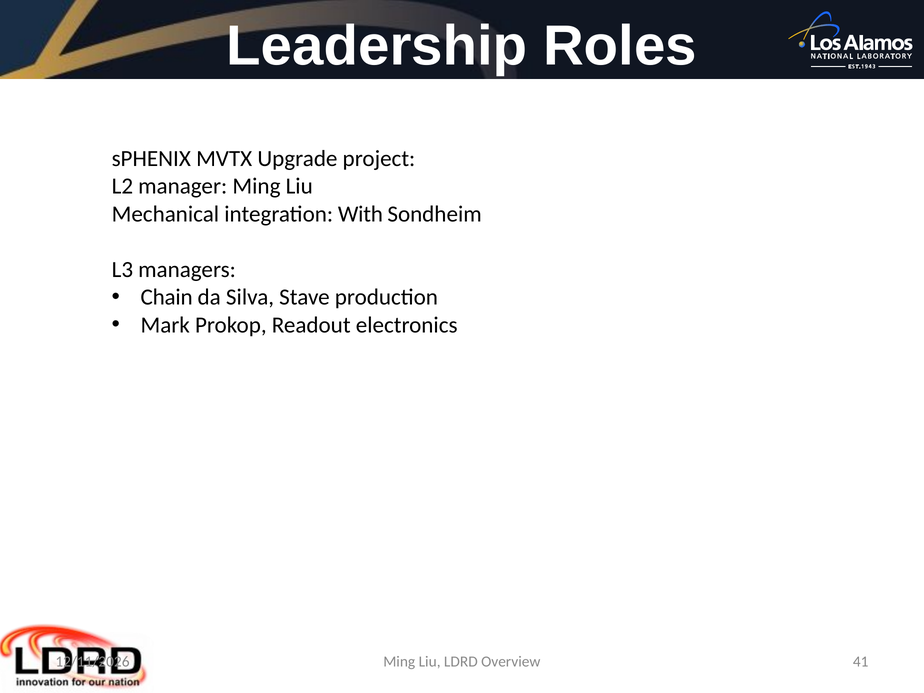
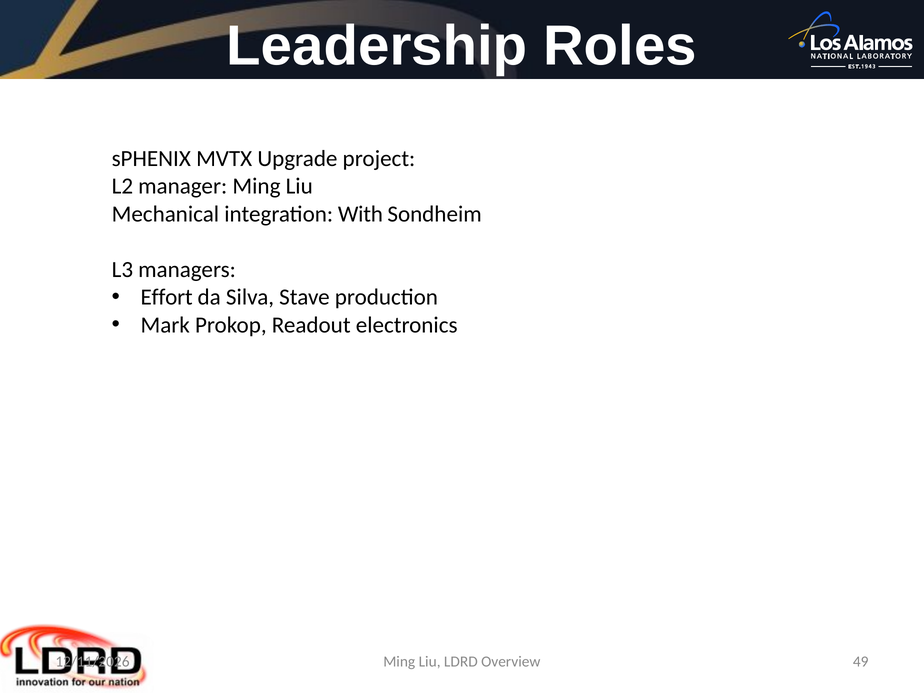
Chain: Chain -> Effort (167, 297)
41: 41 -> 49 (861, 662)
